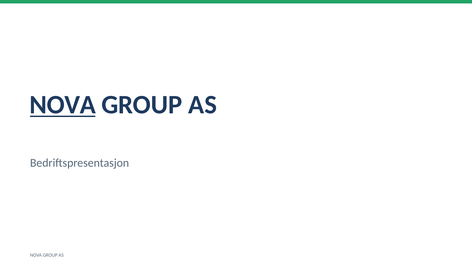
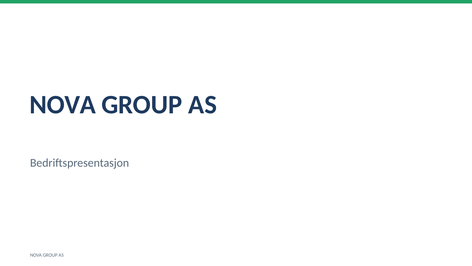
NOVA underline: present -> none (63, 105)
